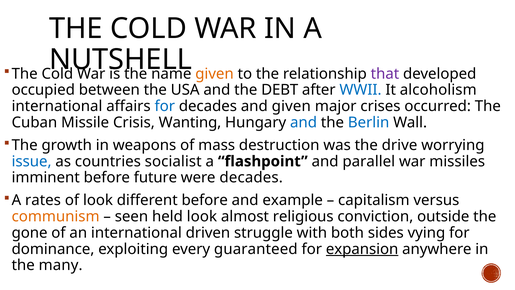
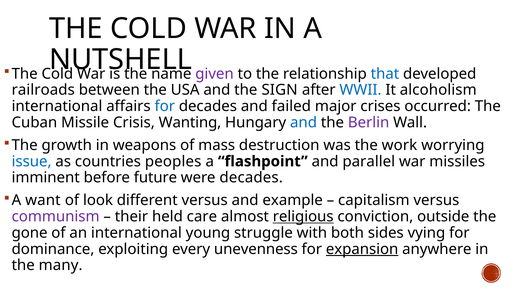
given colour: orange -> purple (214, 74)
that colour: purple -> blue (385, 74)
occupied: occupied -> railroads (43, 90)
DEBT: DEBT -> SIGN (280, 90)
and given: given -> failed (291, 106)
Berlin colour: blue -> purple (369, 122)
drive: drive -> work (399, 145)
socialist: socialist -> peoples (173, 161)
rates: rates -> want (43, 200)
different before: before -> versus (205, 200)
communism colour: orange -> purple (56, 216)
seen: seen -> their (131, 216)
held look: look -> care (202, 216)
religious underline: none -> present (303, 216)
driven: driven -> young (208, 233)
guaranteed: guaranteed -> unevenness (256, 249)
